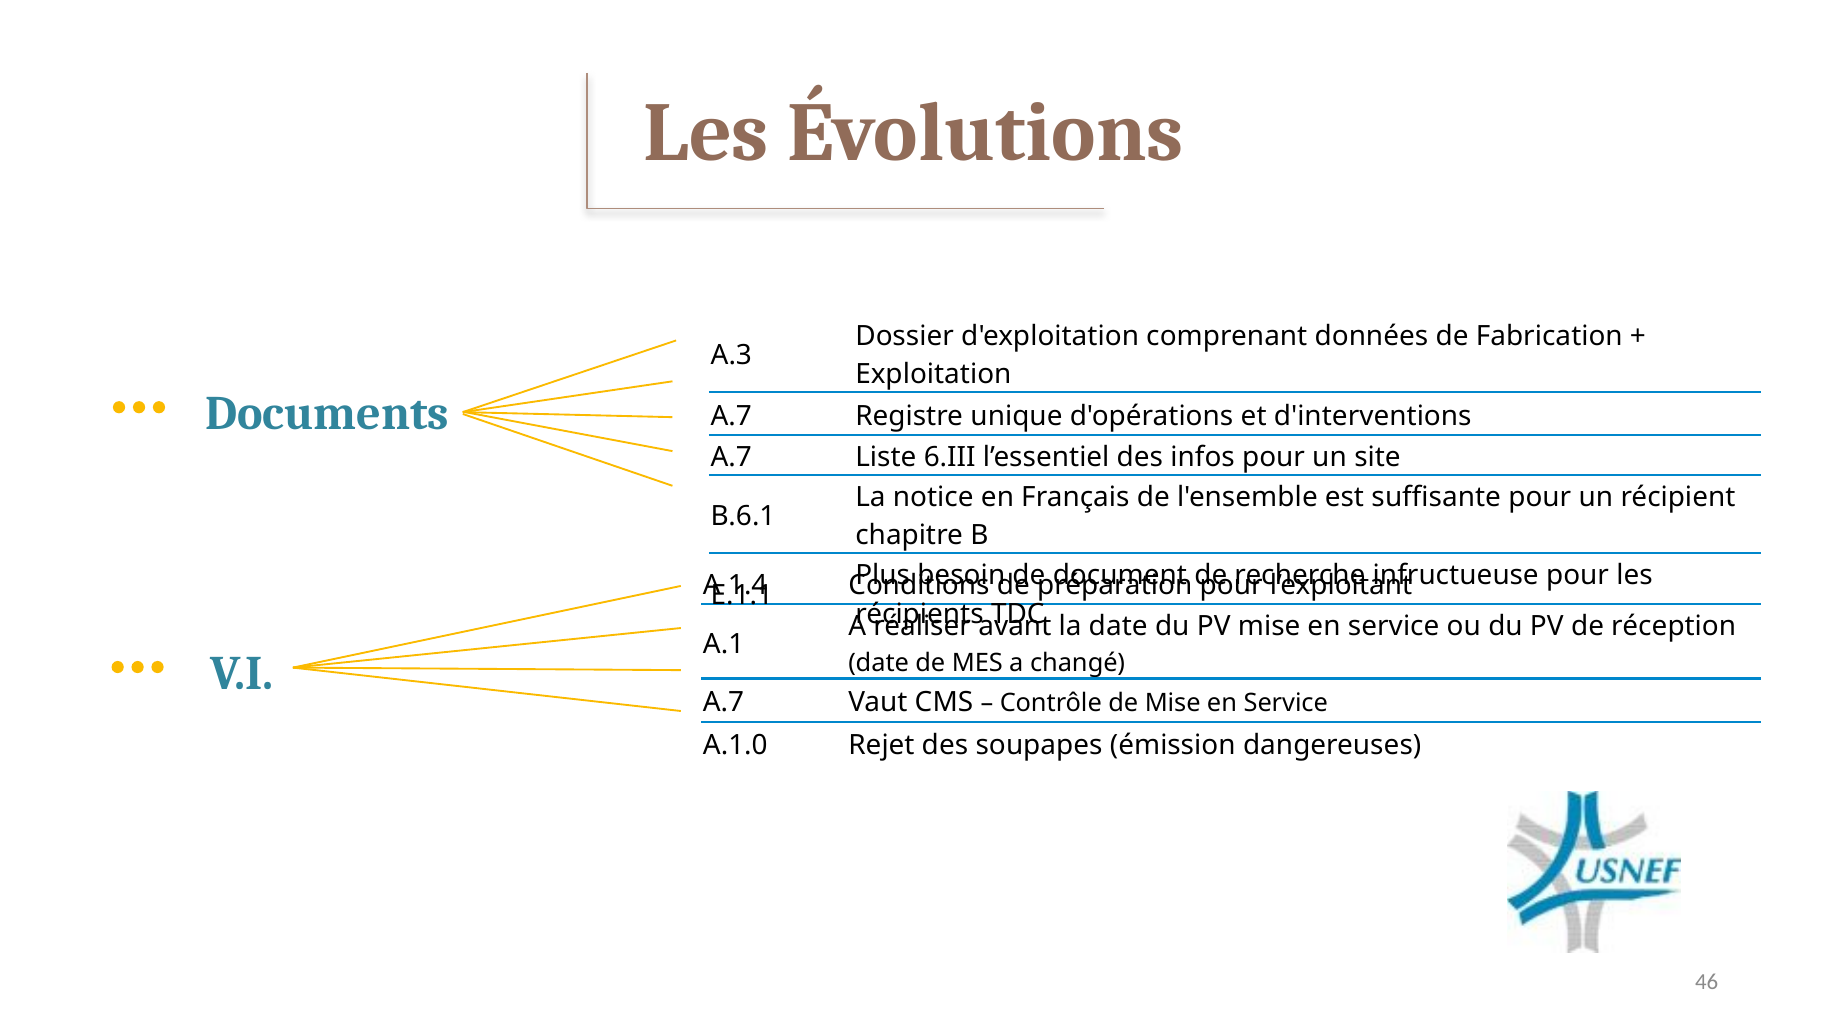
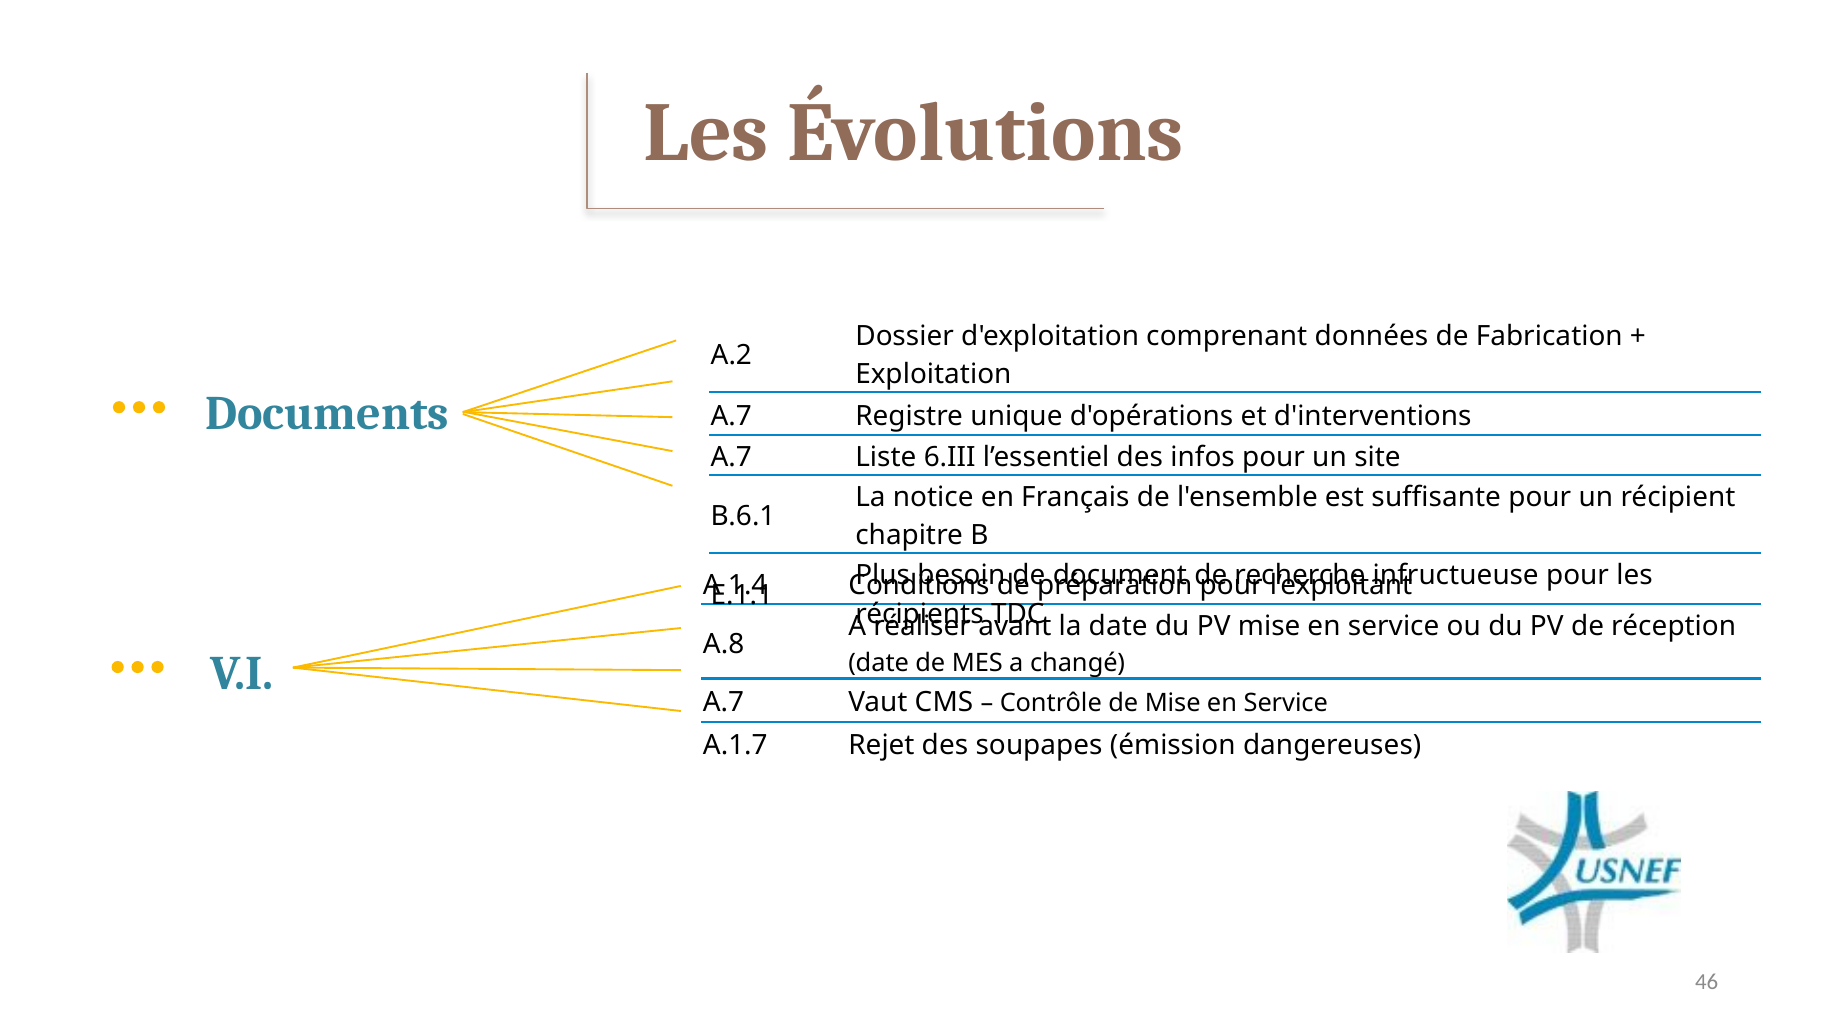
A.3: A.3 -> A.2 (731, 356)
A.1: A.1 -> A.8 (724, 644)
A.1.0: A.1.0 -> A.1.7 (735, 746)
